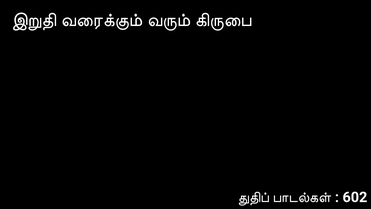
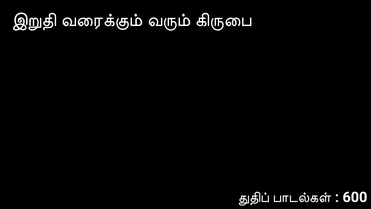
602: 602 -> 600 (355, 197)
